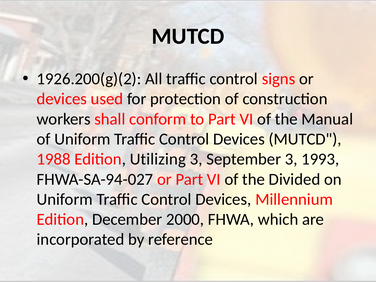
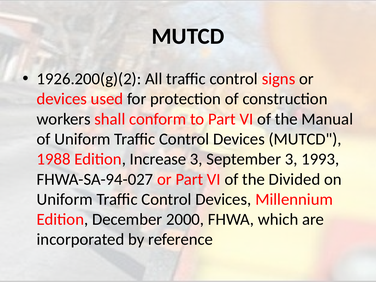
Utilizing: Utilizing -> Increase (158, 159)
